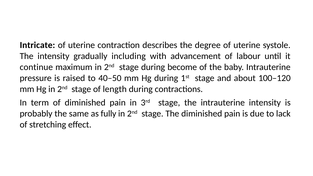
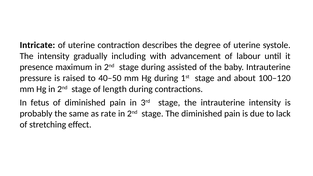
continue: continue -> presence (36, 67)
become: become -> assisted (182, 67)
term: term -> fetus (40, 103)
fully: fully -> rate (108, 114)
